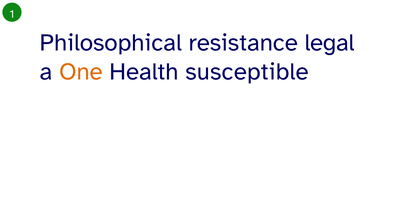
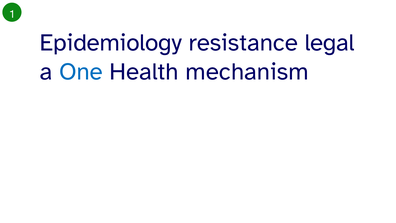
Philosophical: Philosophical -> Epidemiology (111, 43)
One colour: orange -> blue (81, 72)
susceptible: susceptible -> mechanism (247, 72)
